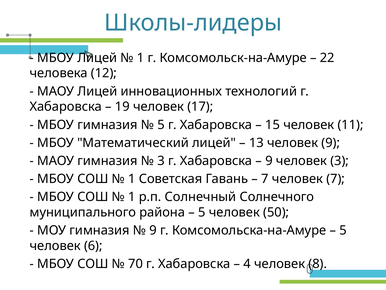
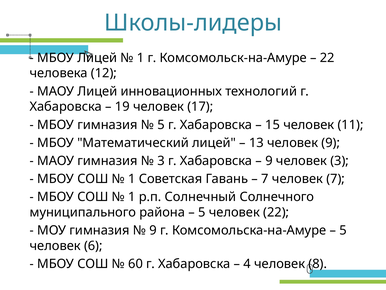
человек 50: 50 -> 22 (276, 212)
70: 70 -> 60 (136, 263)
